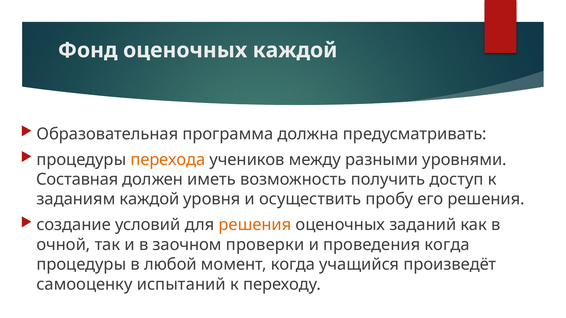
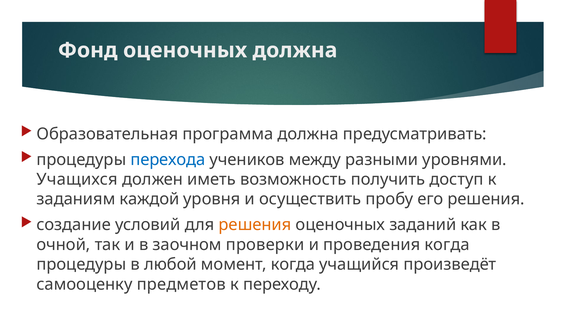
оценочных каждой: каждой -> должна (295, 50)
перехода colour: orange -> blue (168, 160)
Составная: Составная -> Учащихся (77, 180)
испытаний: испытаний -> предметов (181, 285)
